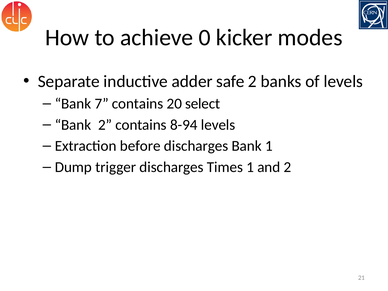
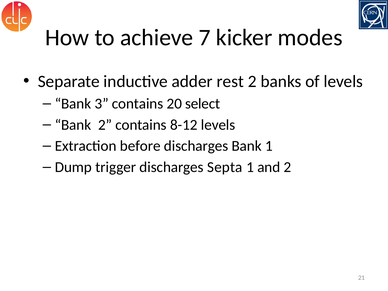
0: 0 -> 7 (205, 38)
safe: safe -> rest (230, 81)
7: 7 -> 3 (102, 104)
8-94: 8-94 -> 8-12 (184, 125)
Times: Times -> Septa (225, 167)
